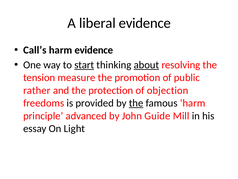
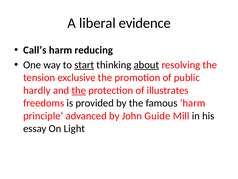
harm evidence: evidence -> reducing (94, 50)
measure: measure -> exclusive (77, 77)
rather: rather -> hardly (37, 90)
the underline: none -> present (79, 90)
objection: objection -> illustrates (168, 90)
the underline: present -> none (136, 103)
